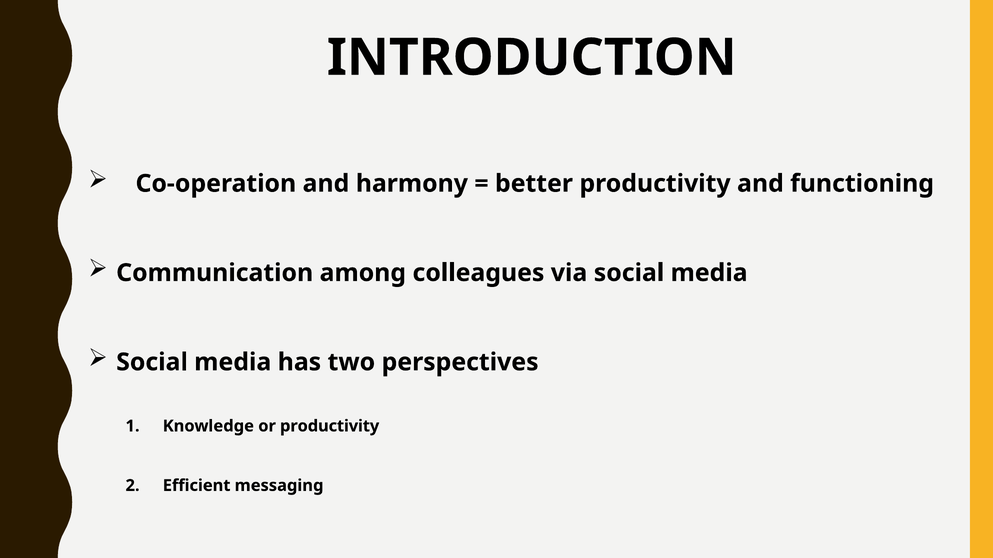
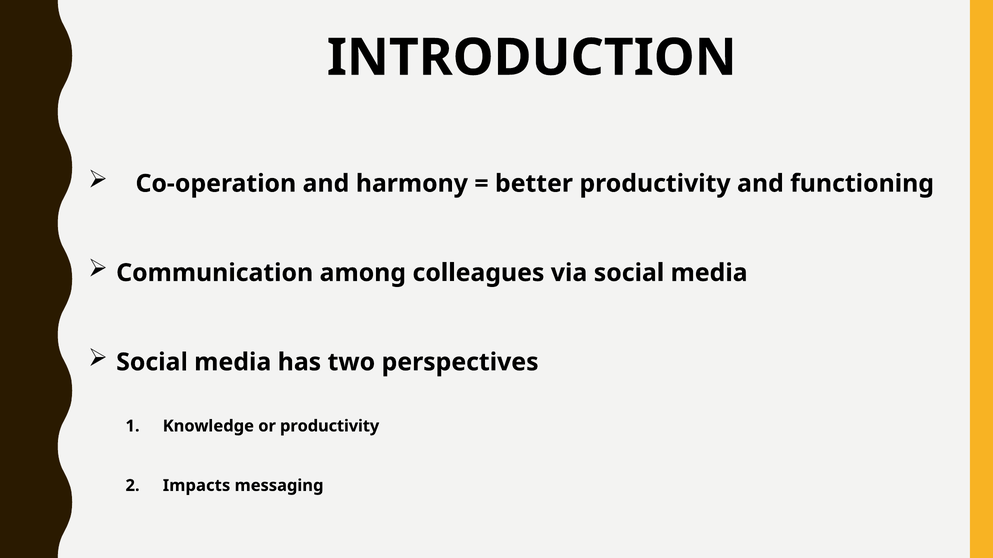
Efficient: Efficient -> Impacts (197, 486)
